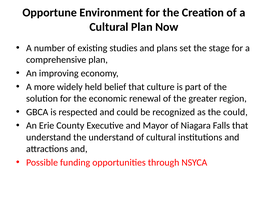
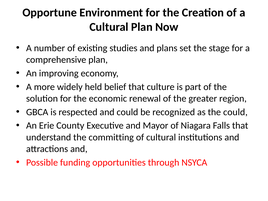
the understand: understand -> committing (111, 137)
